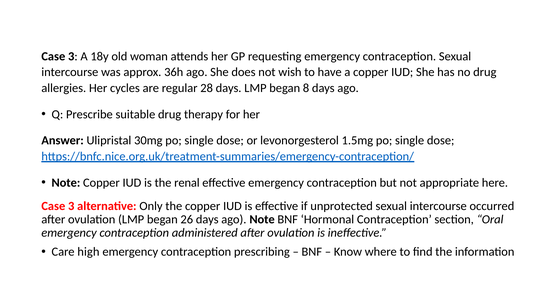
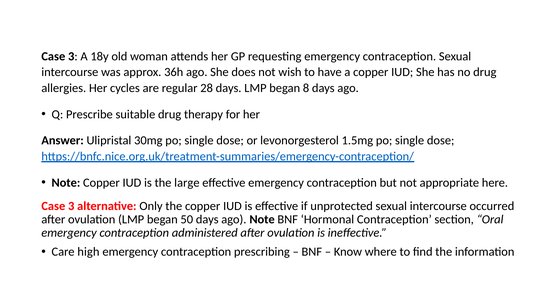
renal: renal -> large (187, 183)
26: 26 -> 50 (187, 220)
